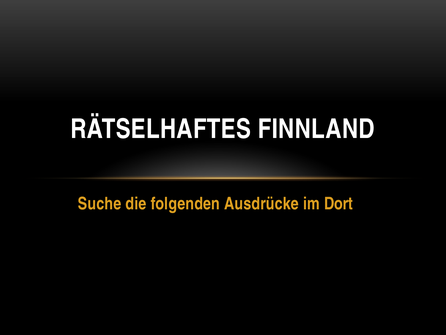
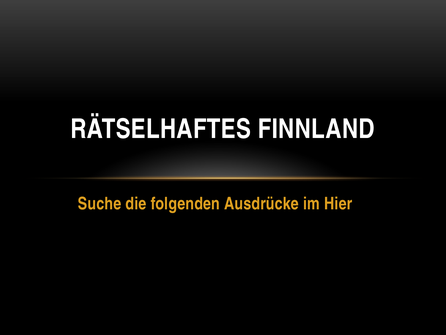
Dort: Dort -> Hier (338, 203)
